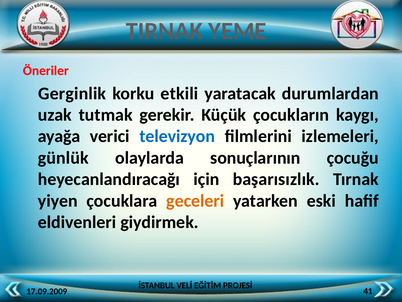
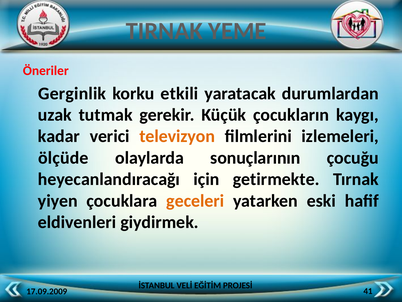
ayağa: ayağa -> kadar (59, 136)
televizyon colour: blue -> orange (177, 136)
günlük: günlük -> ölçüde (63, 158)
başarısızlık: başarısızlık -> getirmekte (276, 179)
